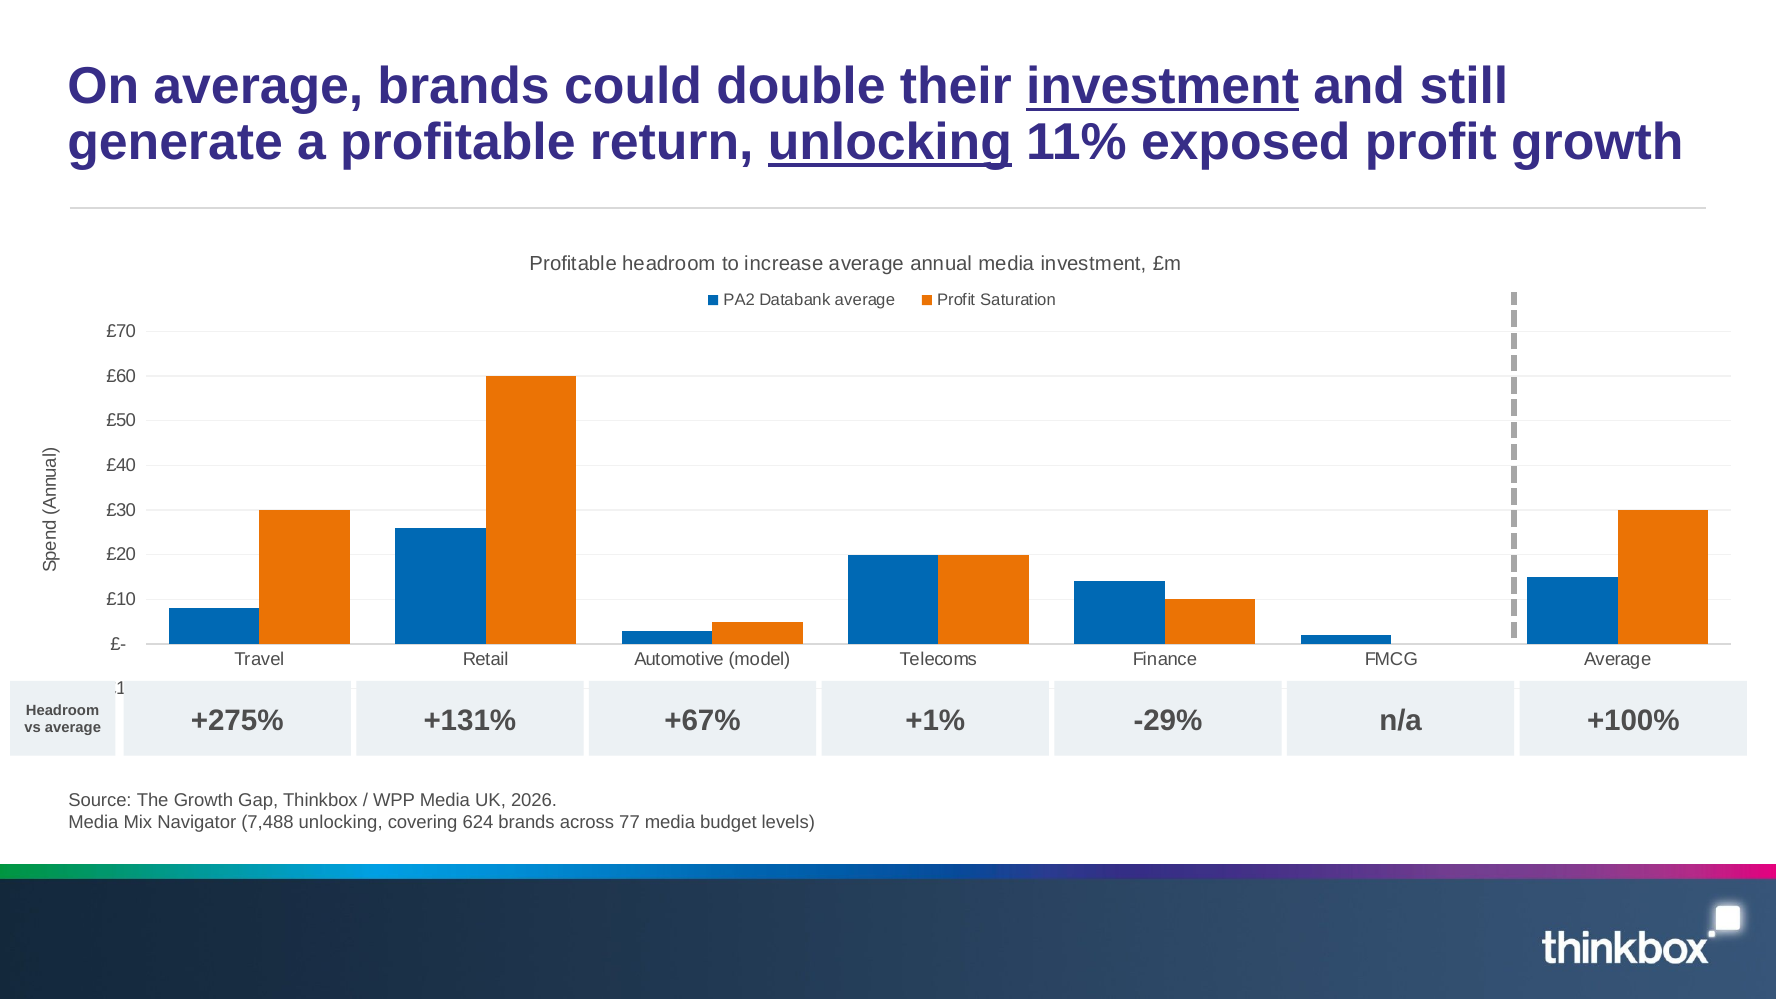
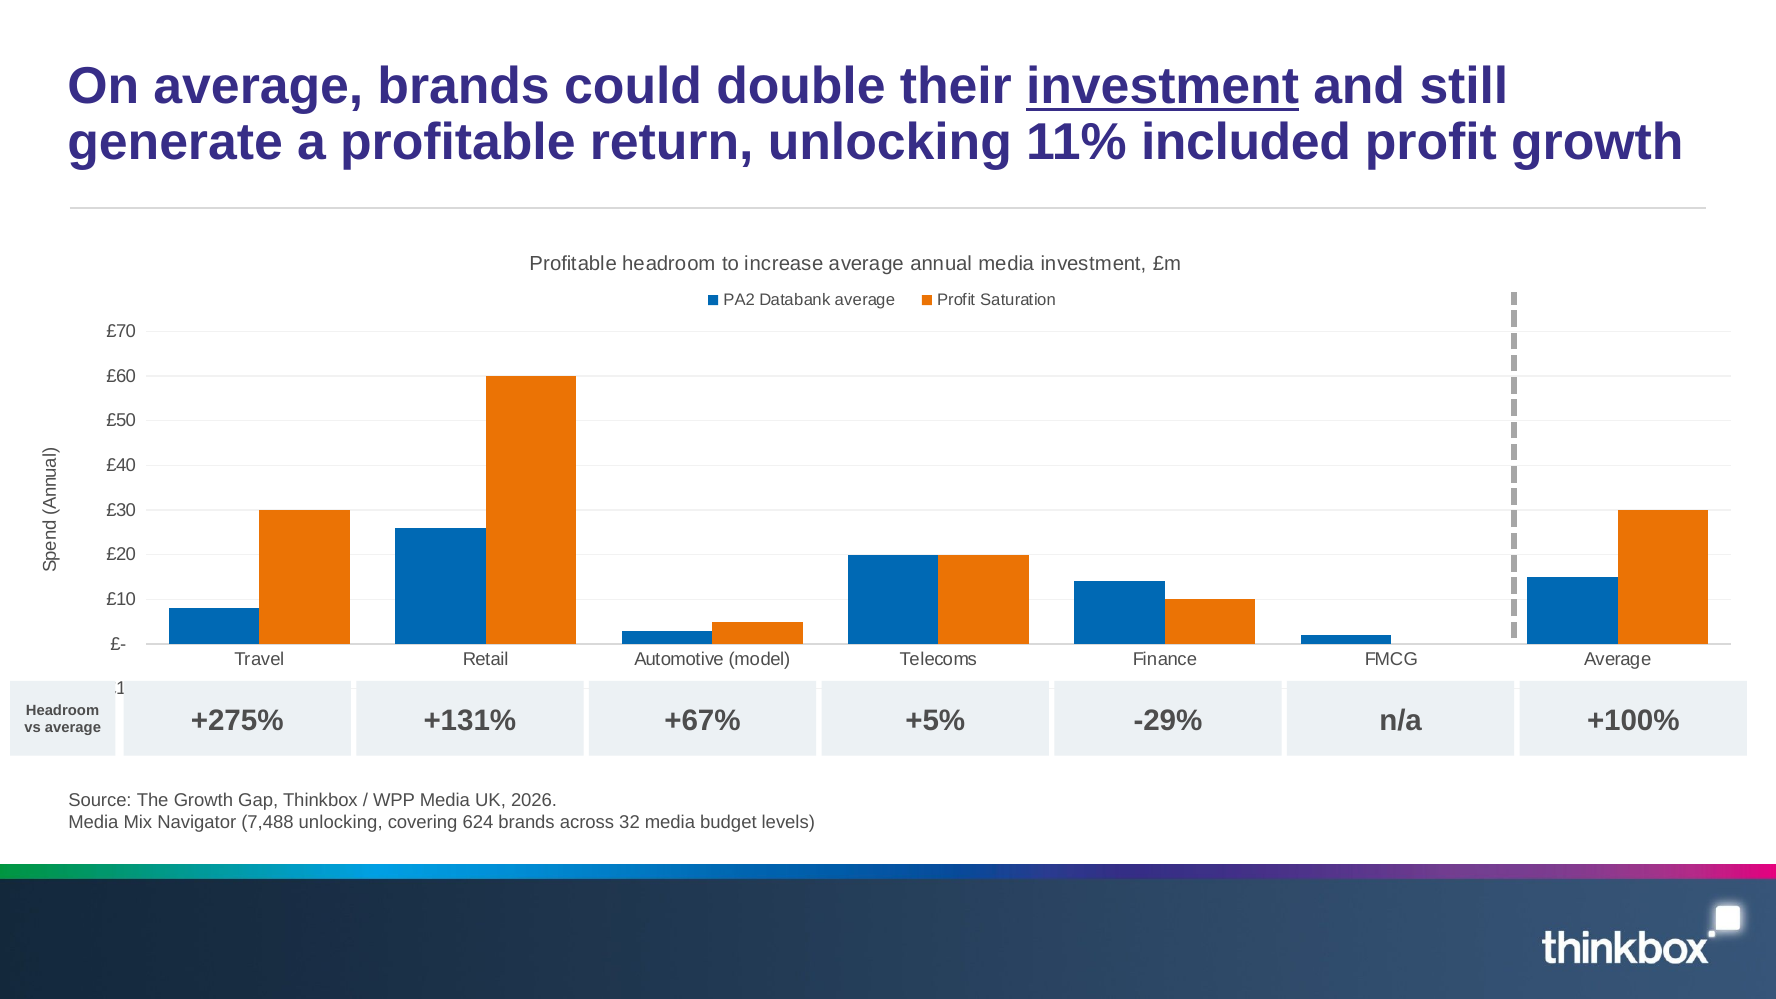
unlocking underline: present -> none (890, 143)
exposed: exposed -> included (1246, 143)
+1%: +1% -> +5% (935, 720)
77: 77 -> 32 (629, 823)
